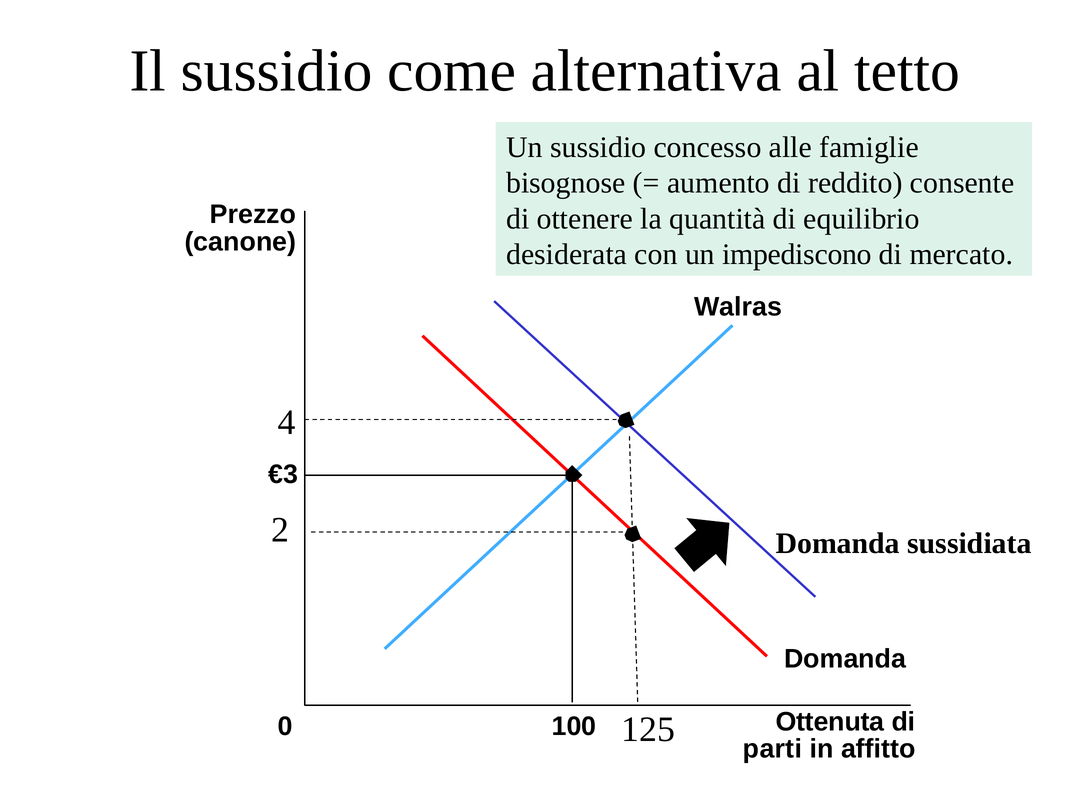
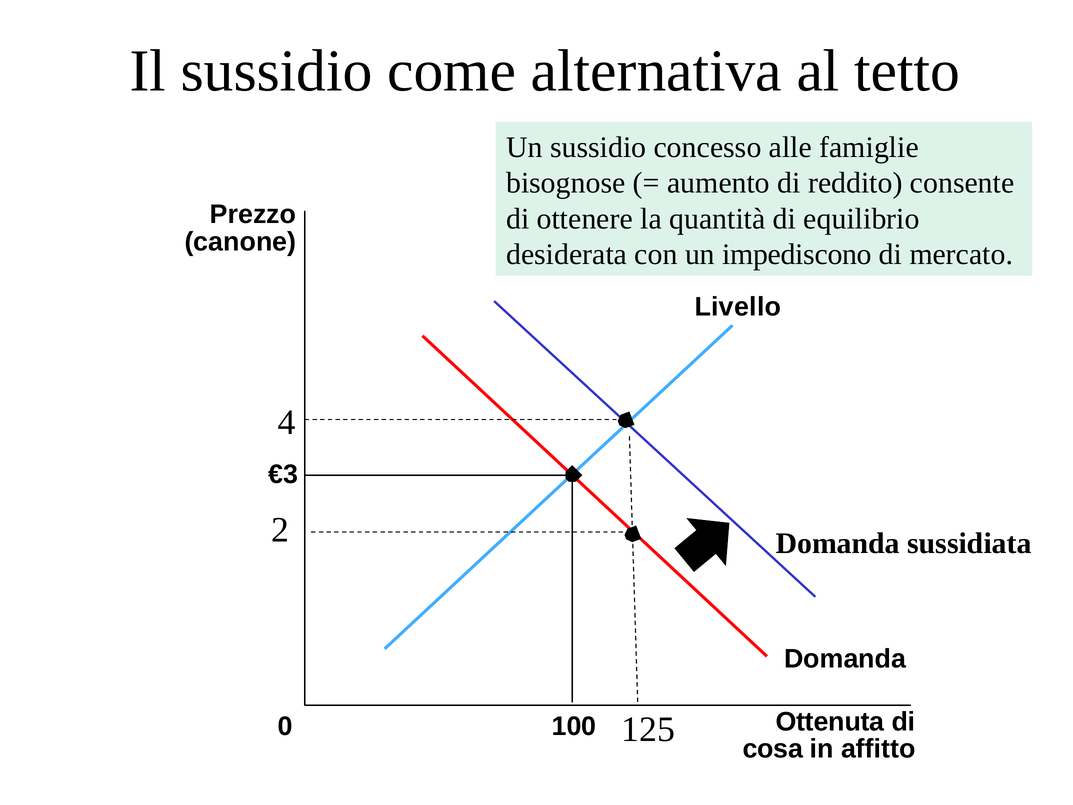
Walras: Walras -> Livello (738, 307)
parti: parti -> cosa (773, 749)
